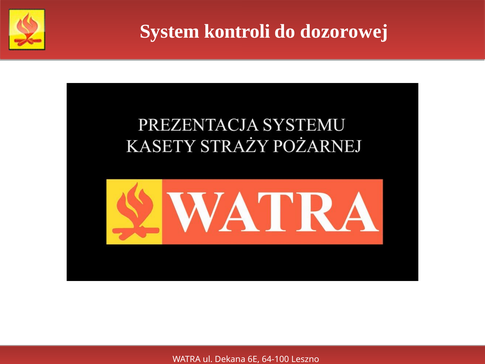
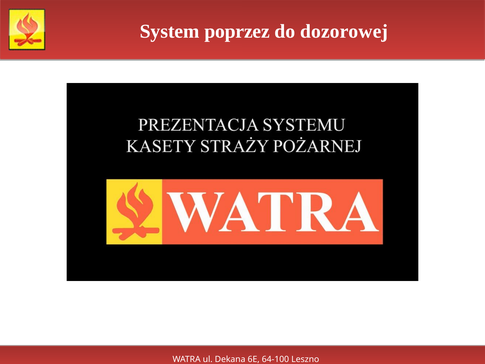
kontroli: kontroli -> poprzez (237, 31)
